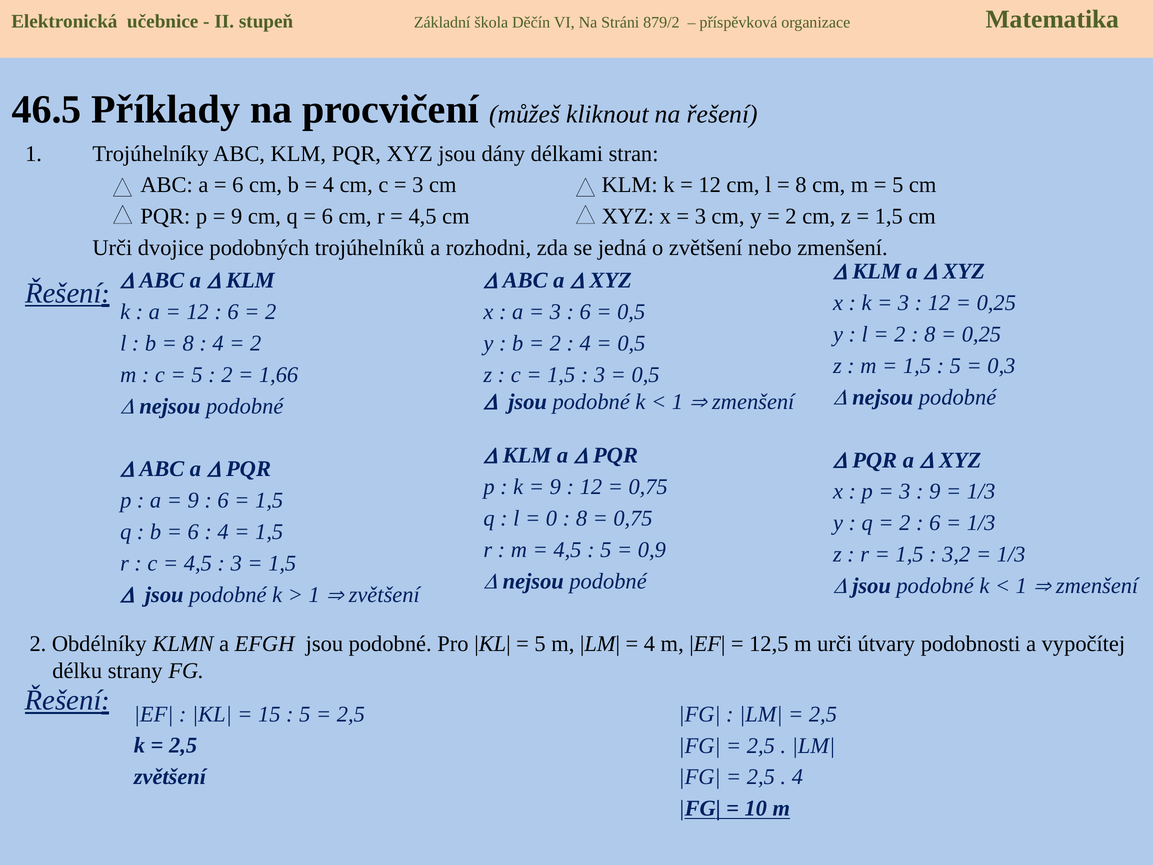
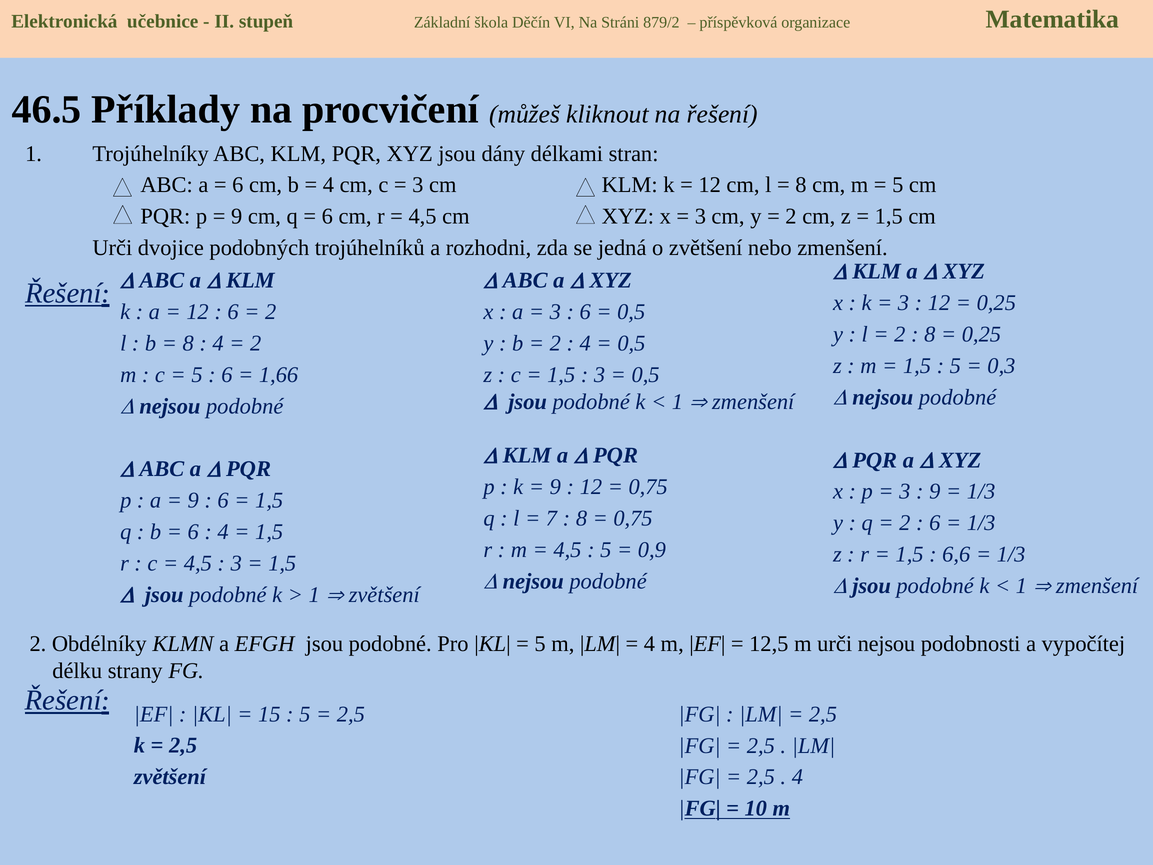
2: 2 -> 6 (227, 375)
0: 0 -> 7 (551, 518)
3,2: 3,2 -> 6,6 (956, 554)
urči útvary: útvary -> nejsou (886, 644)
